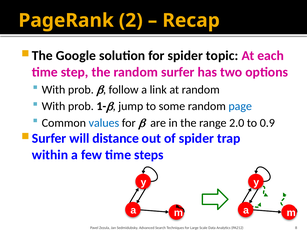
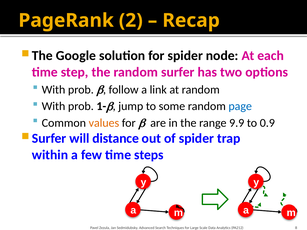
topic: topic -> node (222, 56)
values colour: blue -> orange (104, 123)
2.0: 2.0 -> 9.9 (237, 123)
